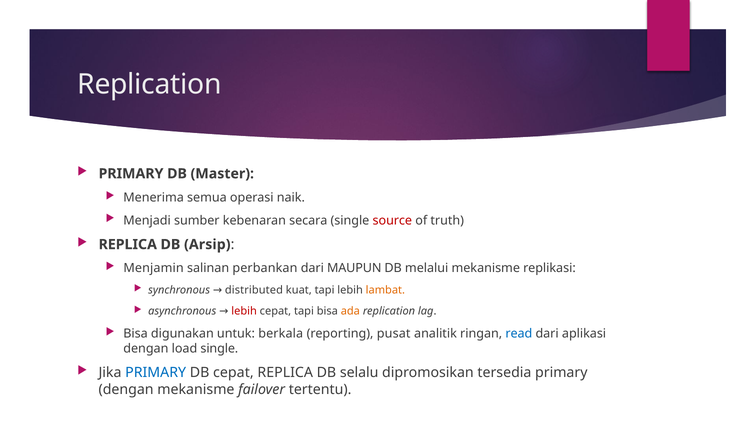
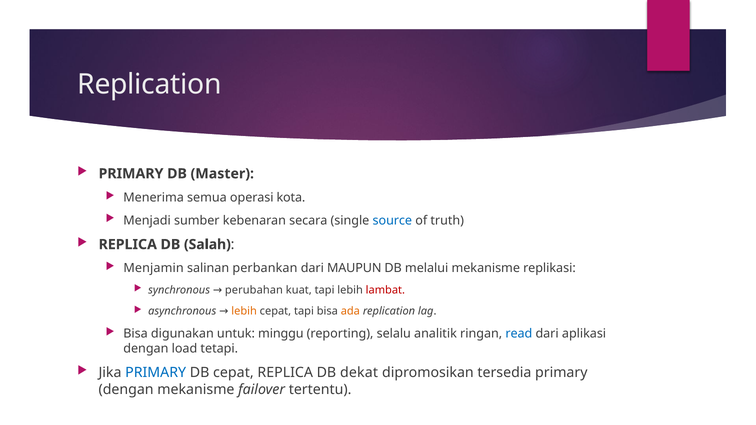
naik: naik -> kota (291, 198)
source colour: red -> blue (392, 221)
Arsip: Arsip -> Salah (207, 245)
distributed: distributed -> perubahan (254, 290)
lambat colour: orange -> red (385, 290)
lebih colour: red -> orange (244, 312)
berkala: berkala -> minggu (281, 334)
pusat: pusat -> selalu (394, 334)
load single: single -> tetapi (219, 349)
selalu: selalu -> dekat (359, 373)
